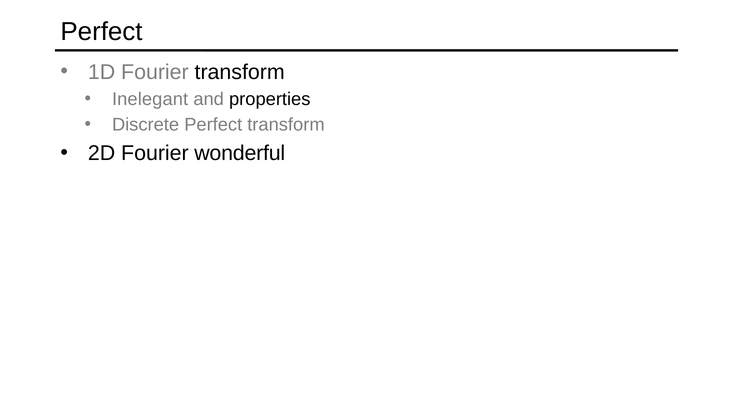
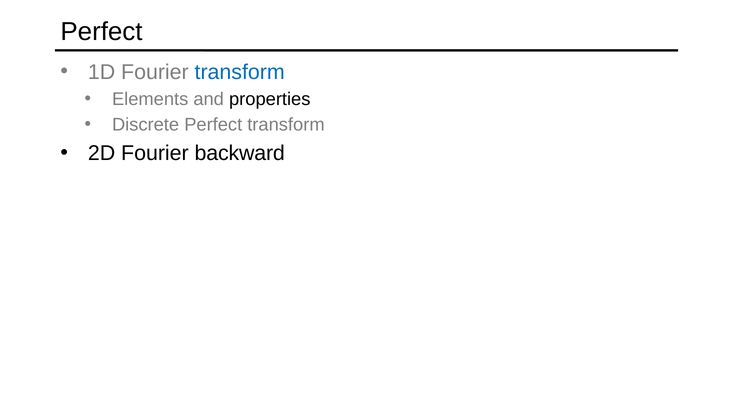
transform colour: black -> blue (240, 72)
Inelegant: Inelegant -> Elements (150, 99)
wonderful: wonderful -> backward (240, 153)
